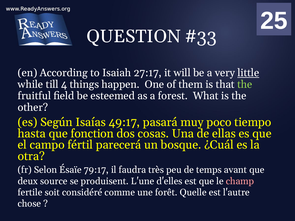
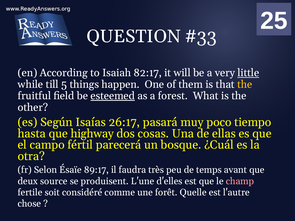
27:17: 27:17 -> 82:17 (148, 73)
4: 4 -> 5 (64, 84)
the colour: light green -> yellow (245, 84)
esteemed underline: none -> present (113, 96)
49:17: 49:17 -> 26:17 (124, 122)
fonction: fonction -> highway (92, 134)
79:17: 79:17 -> 89:17 (96, 170)
